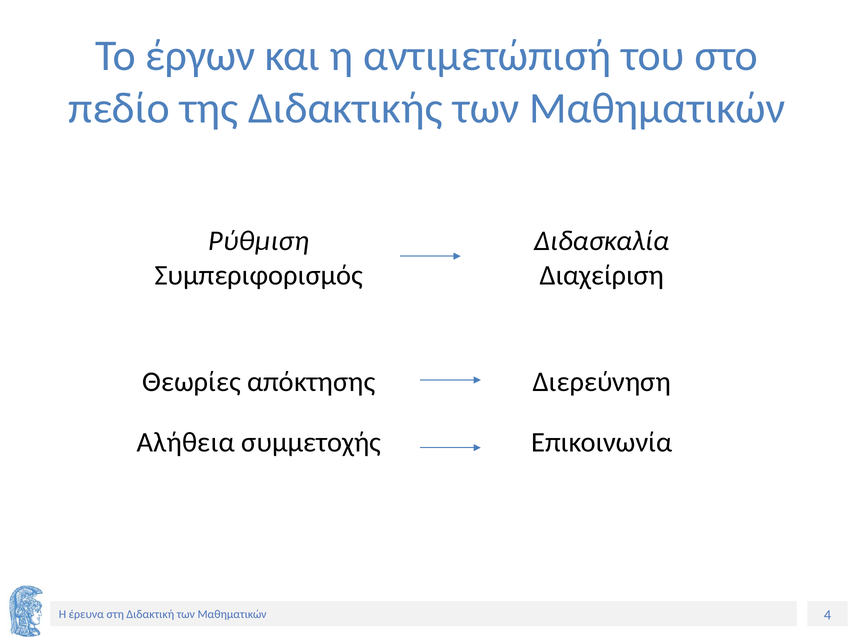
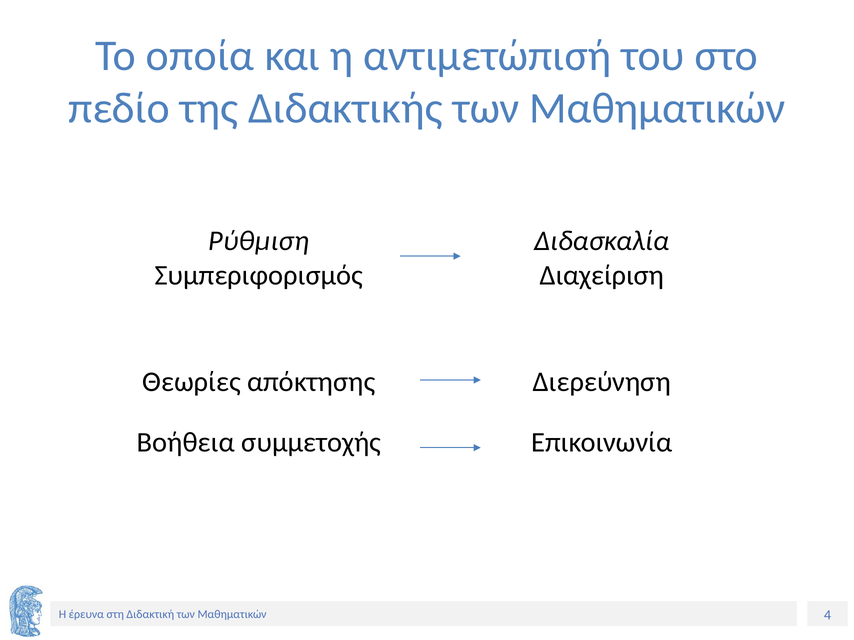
έργων: έργων -> οποία (200, 56)
Αλήθεια: Αλήθεια -> Βοήθεια (186, 443)
